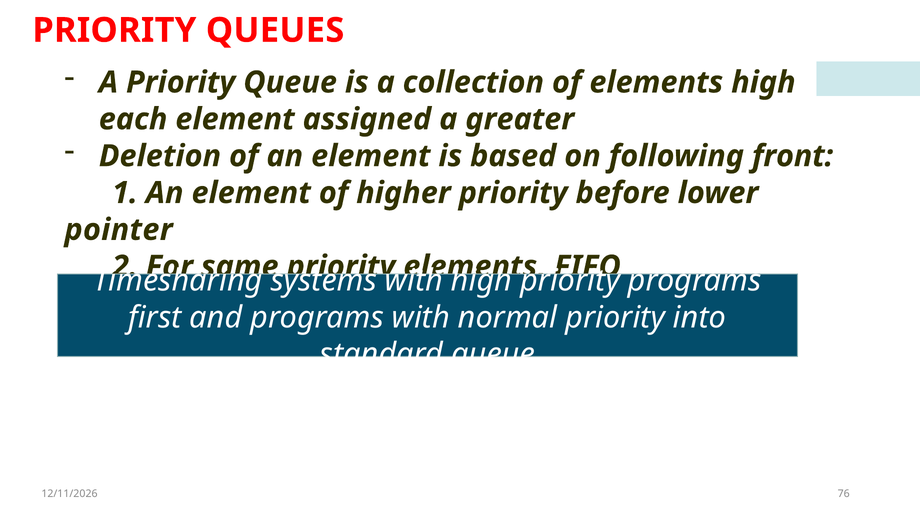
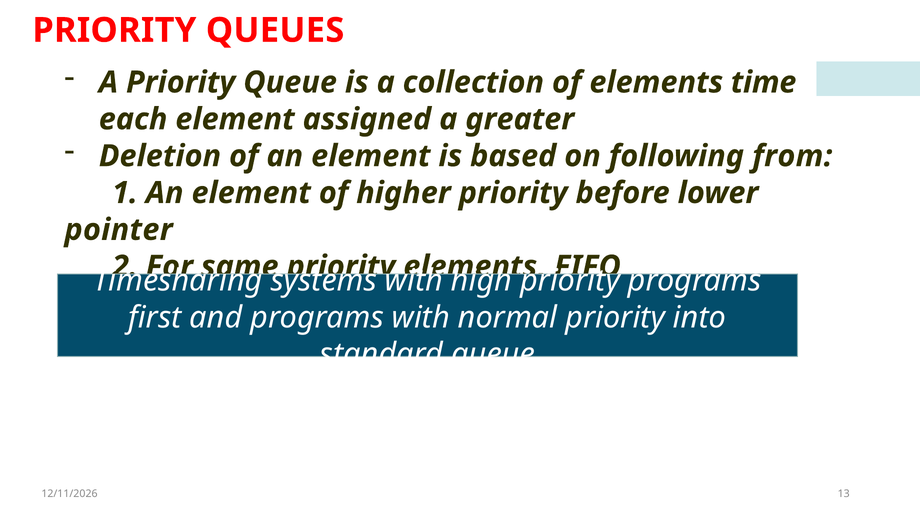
elements high: high -> time (764, 82)
front: front -> from (792, 156)
76: 76 -> 13 (844, 493)
